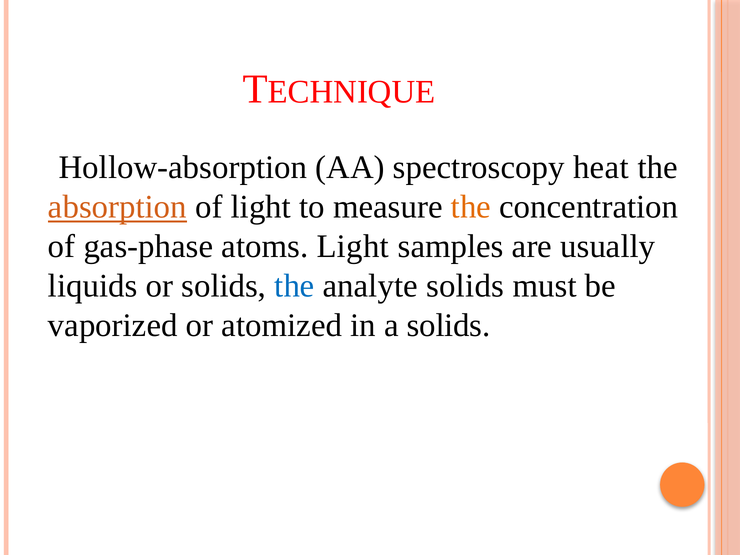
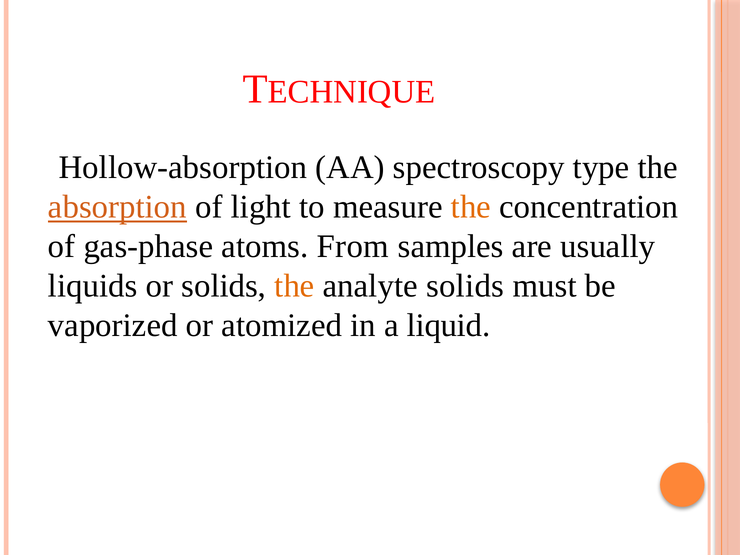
heat: heat -> type (601, 168)
atoms Light: Light -> From (353, 246)
the colour: blue -> orange (294, 286)
a solids: solids -> liquid (449, 325)
